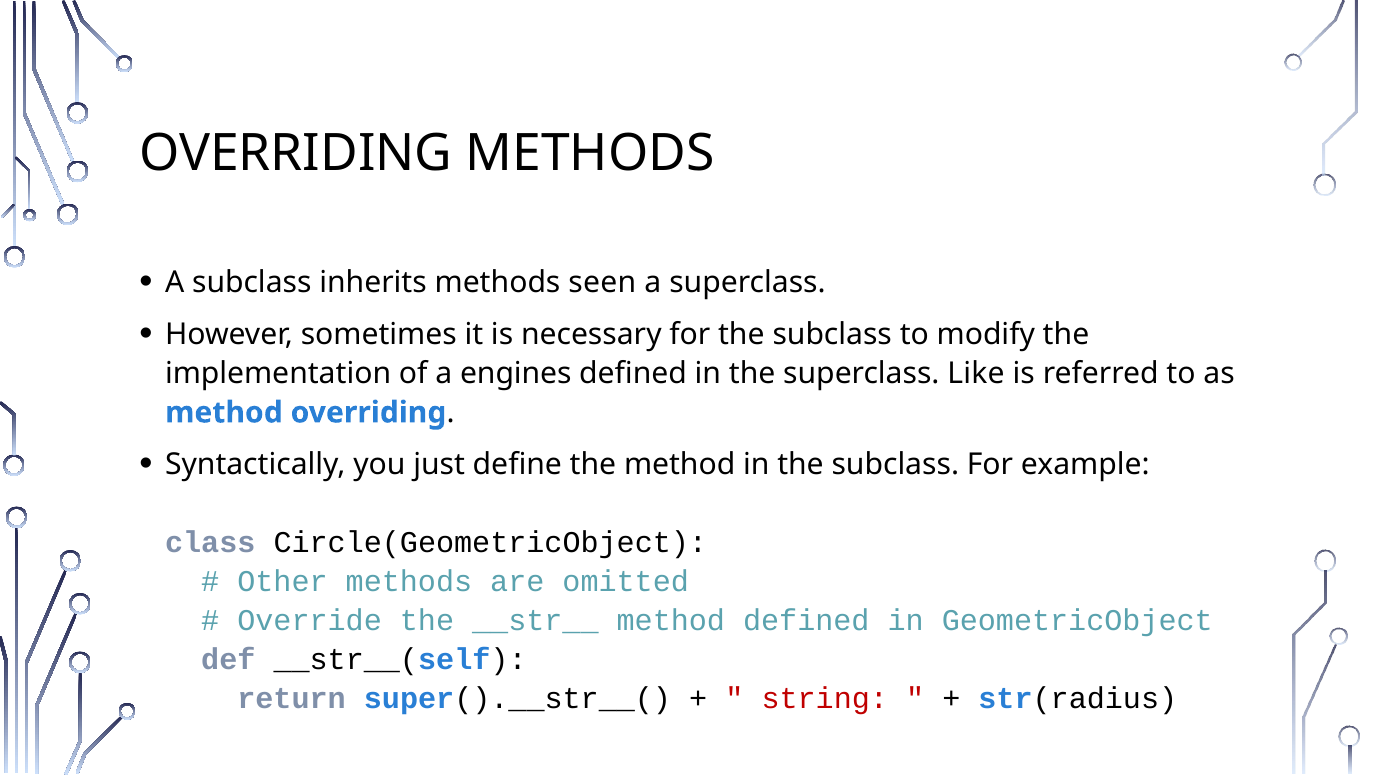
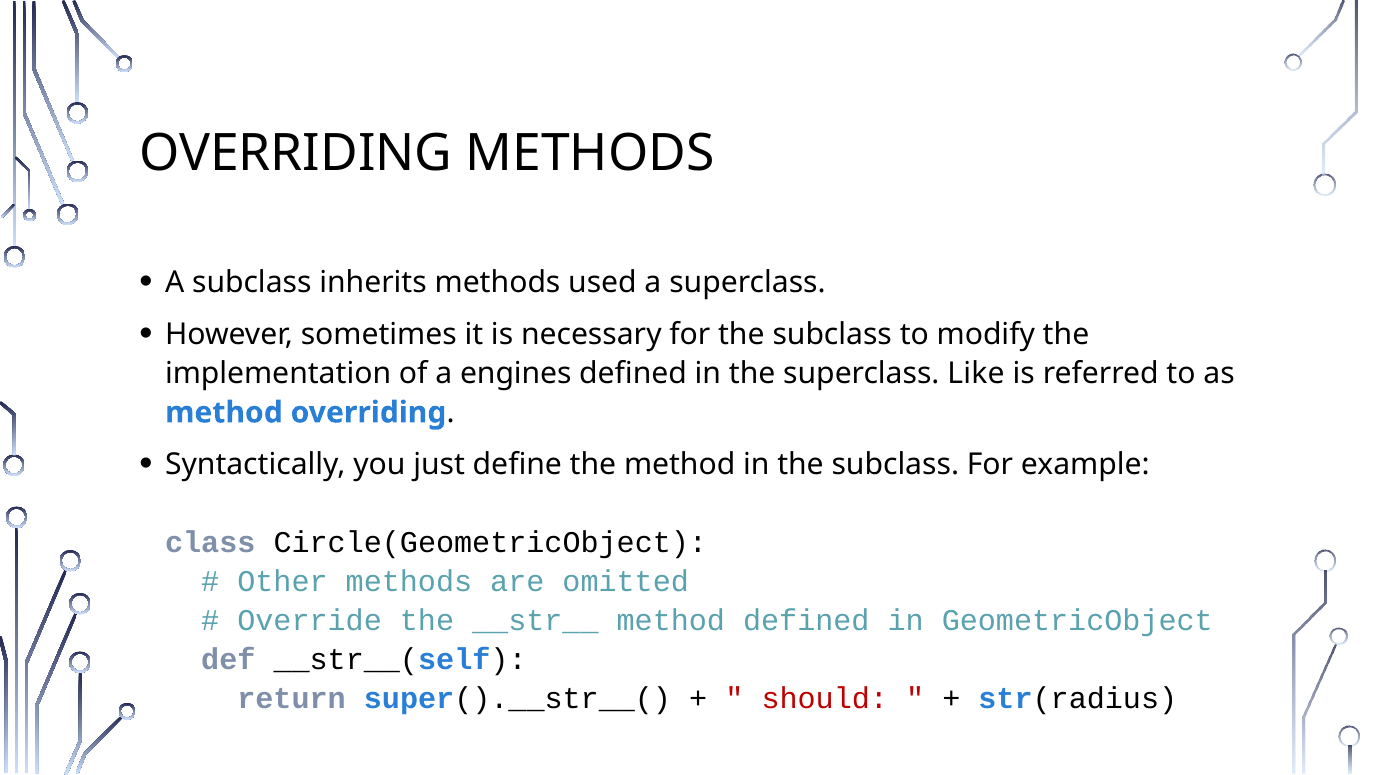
seen: seen -> used (602, 282)
string: string -> should (825, 698)
